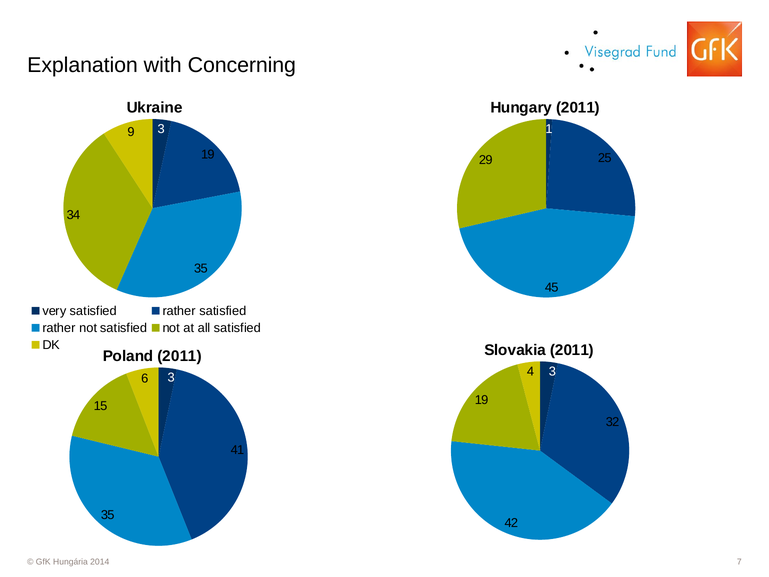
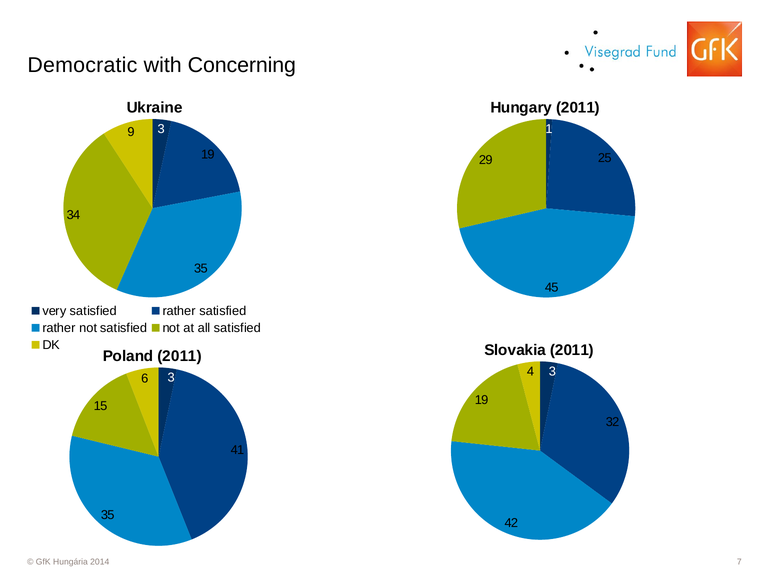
Explanation: Explanation -> Democratic (82, 65)
